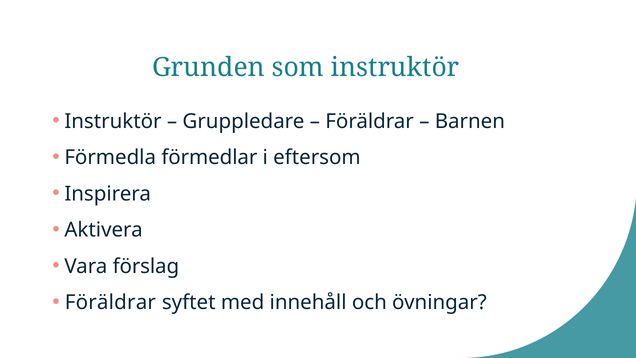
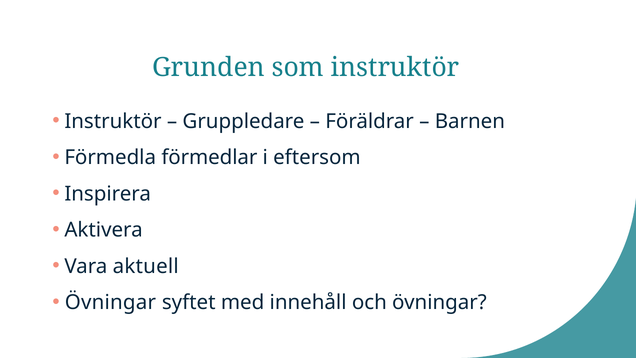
förslag: förslag -> aktuell (146, 266)
Föräldrar: Föräldrar -> Övningar (110, 302)
